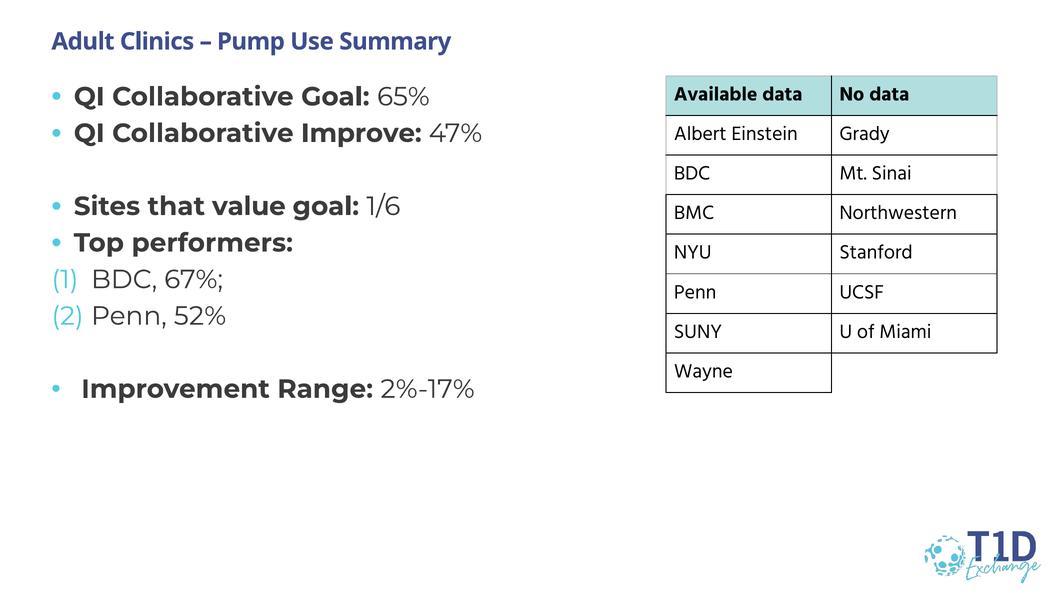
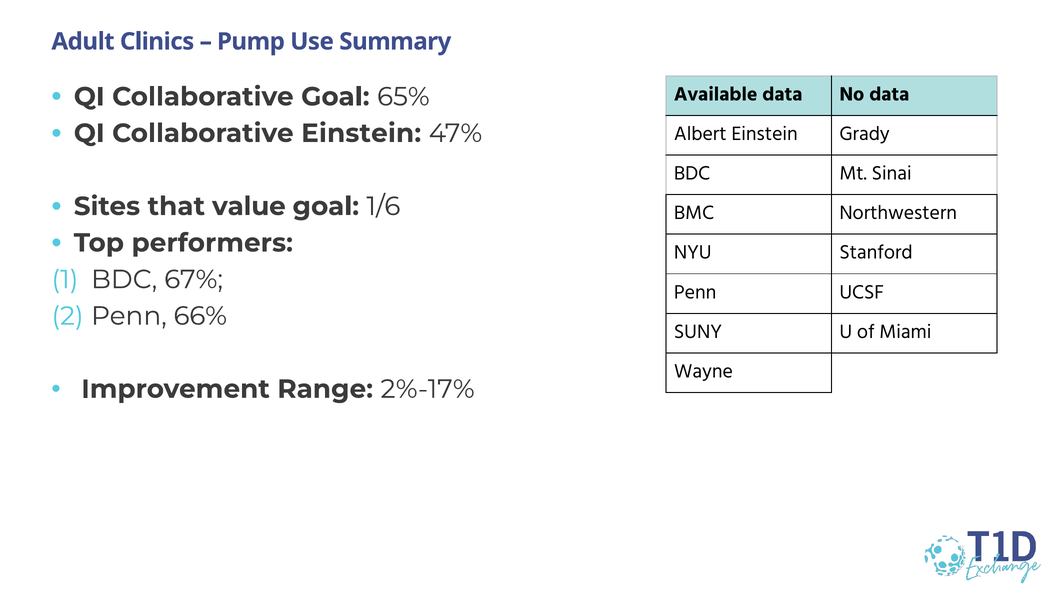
Collaborative Improve: Improve -> Einstein (361, 133)
52%: 52% -> 66% (200, 316)
